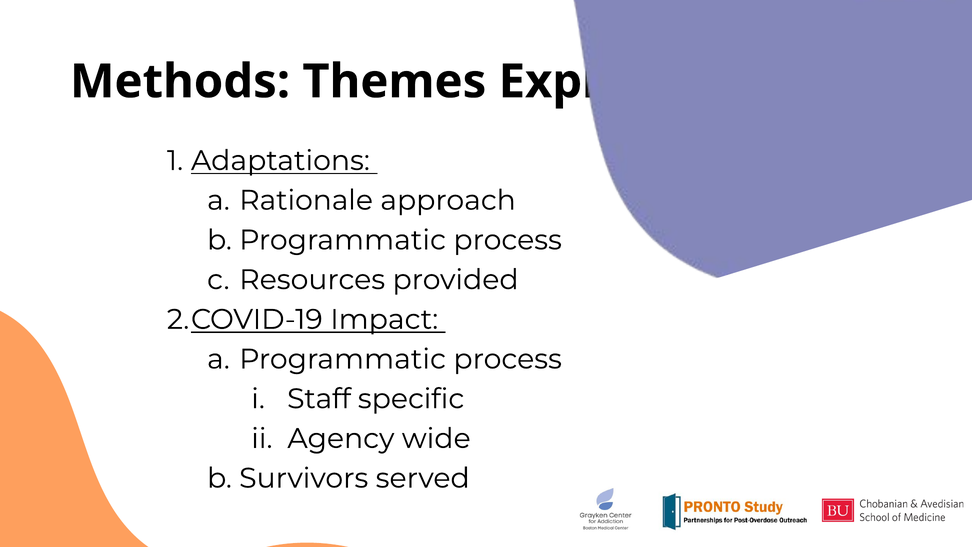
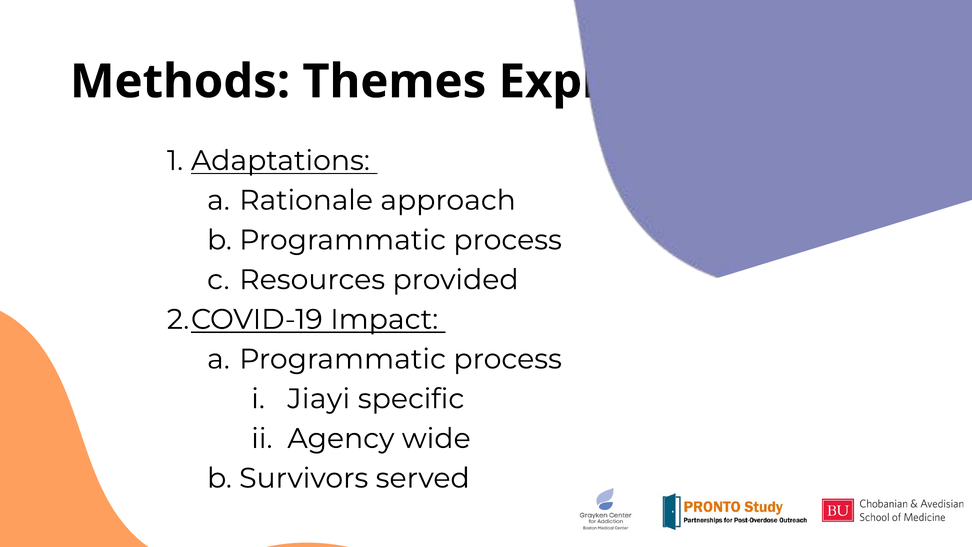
Staff: Staff -> Jiayi (319, 399)
